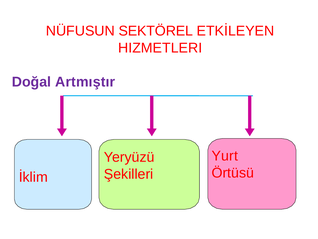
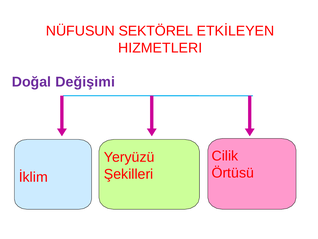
Artmıştır: Artmıştır -> Değişimi (85, 82)
Yurt: Yurt -> Cilik (225, 156)
